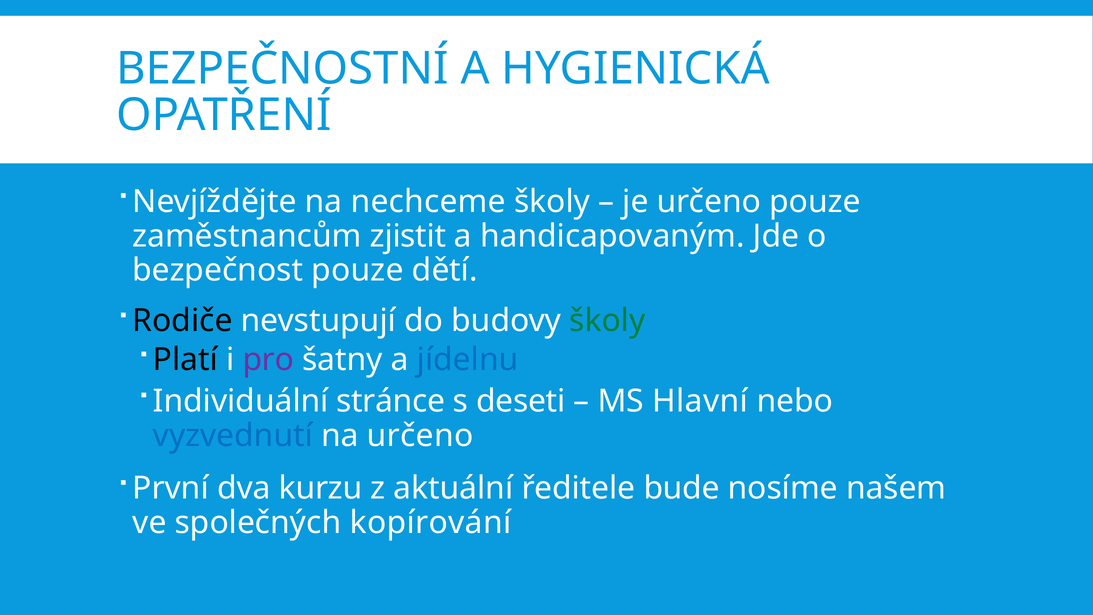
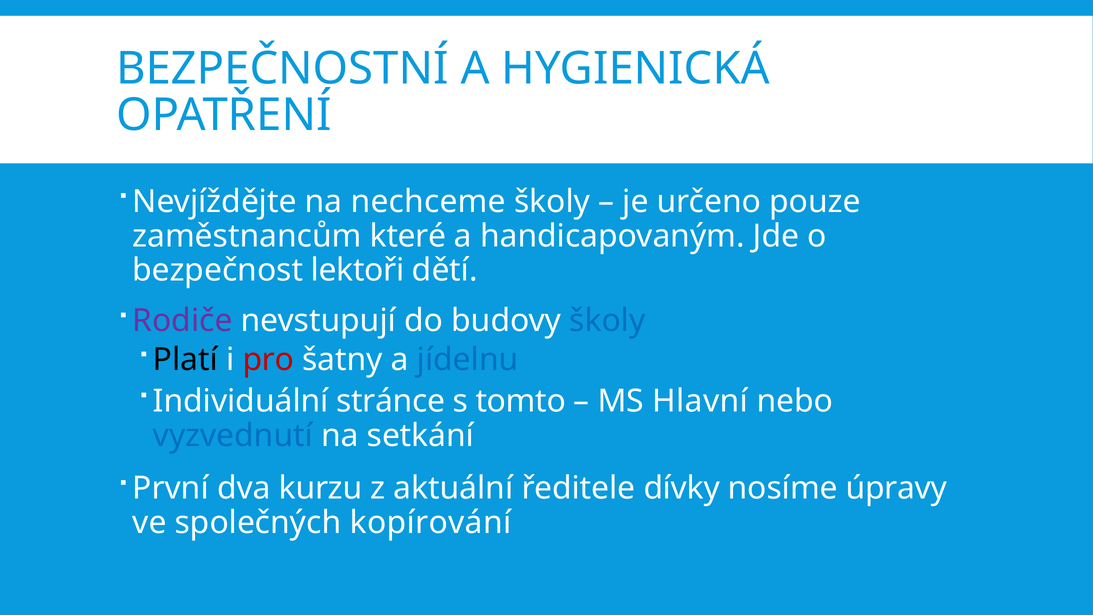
zjistit: zjistit -> které (408, 236)
bezpečnost pouze: pouze -> lektoři (358, 270)
Rodiče colour: black -> purple (182, 321)
školy colour: green -> blue (607, 321)
pro colour: purple -> red (268, 360)
deseti: deseti -> tomto (521, 401)
na určeno: určeno -> setkání (420, 435)
bude: bude -> dívky (682, 488)
našem: našem -> úpravy (896, 488)
